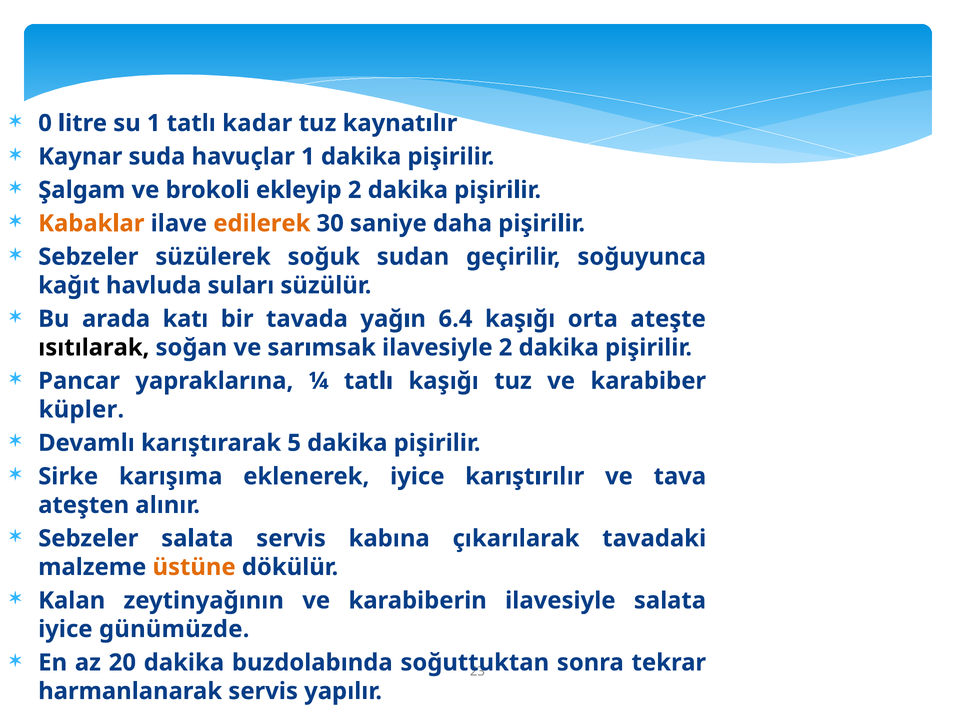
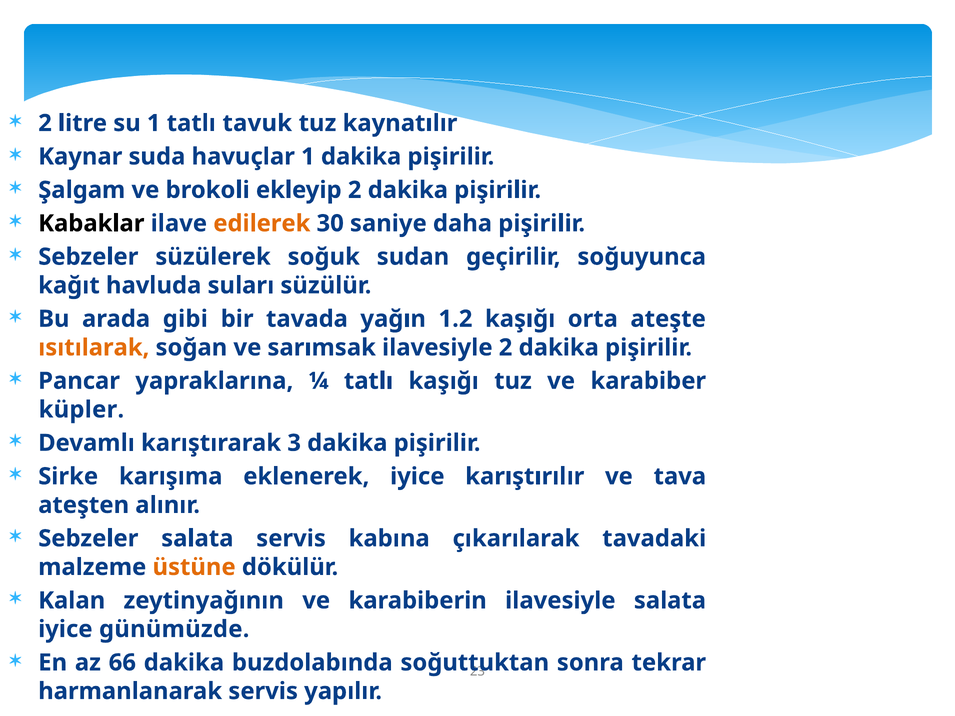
0: 0 -> 2 (45, 123)
kadar: kadar -> tavuk (257, 123)
Kabaklar colour: orange -> black (91, 224)
katı: katı -> gibi (185, 319)
6.4: 6.4 -> 1.2 (455, 319)
ısıtılarak colour: black -> orange (94, 348)
5: 5 -> 3 (294, 443)
20: 20 -> 66 (122, 663)
